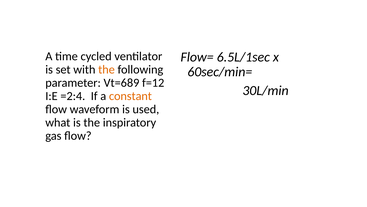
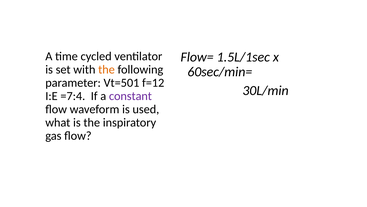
6.5L/1sec: 6.5L/1sec -> 1.5L/1sec (243, 57)
Vt=689: Vt=689 -> Vt=501 (121, 83)
=2:4: =2:4 -> =7:4 (73, 96)
constant colour: orange -> purple (130, 96)
